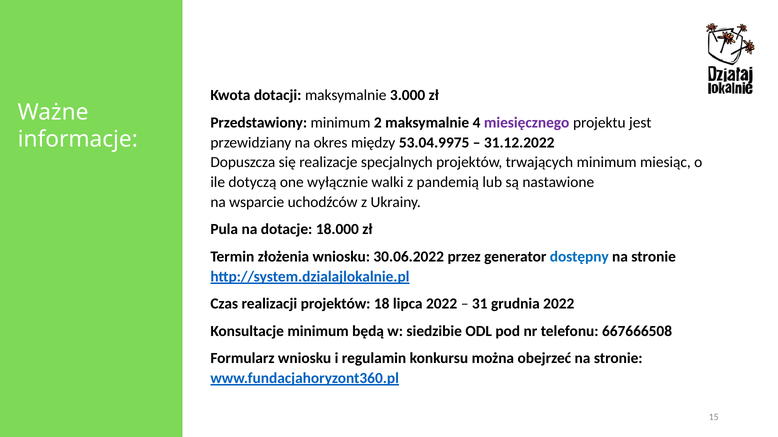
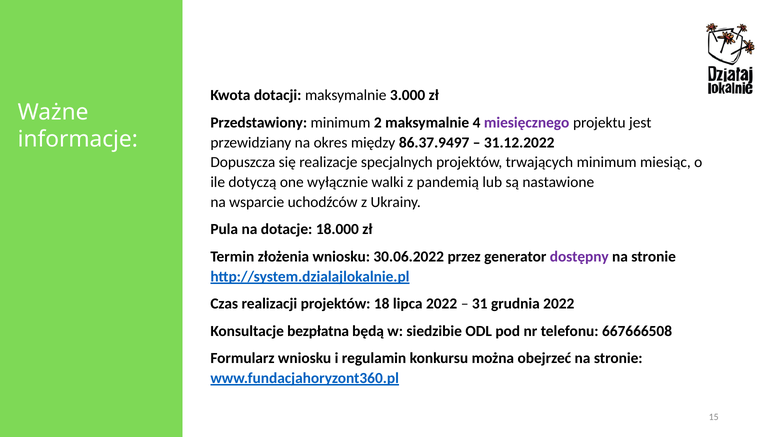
53.04.9975: 53.04.9975 -> 86.37.9497 (434, 143)
dostępny colour: blue -> purple (579, 257)
Konsultacje minimum: minimum -> bezpłatna (318, 332)
